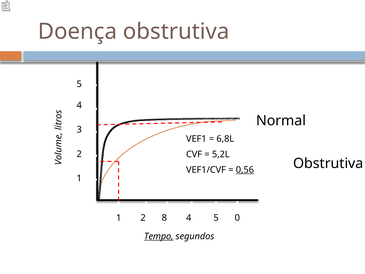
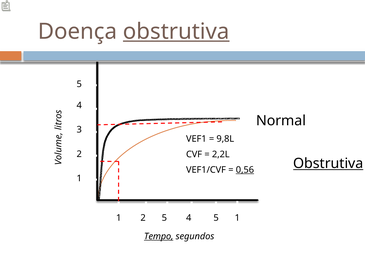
obstrutiva underline: none -> present (176, 32)
6,8L: 6,8L -> 9,8L (225, 139)
5,2L: 5,2L -> 2,2L (221, 154)
Obstrutiva underline: none -> present (328, 163)
2 8: 8 -> 5 (164, 218)
5 0: 0 -> 1 (237, 218)
